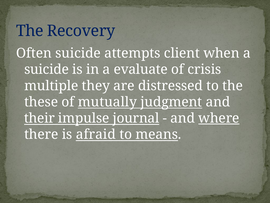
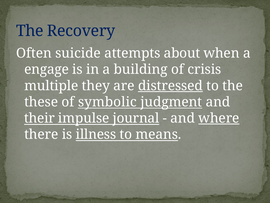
client: client -> about (182, 53)
suicide: suicide -> engage (47, 69)
evaluate: evaluate -> building (141, 69)
distressed underline: none -> present (170, 86)
mutually: mutually -> symbolic (107, 102)
afraid: afraid -> illness (96, 134)
